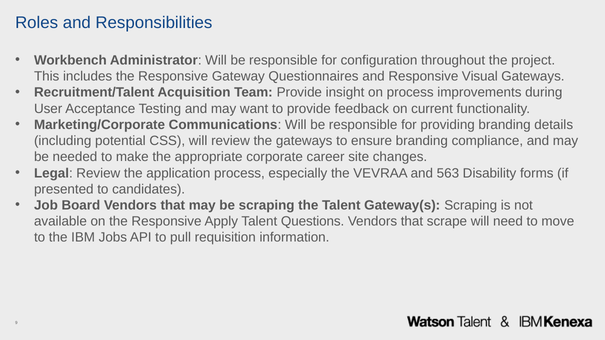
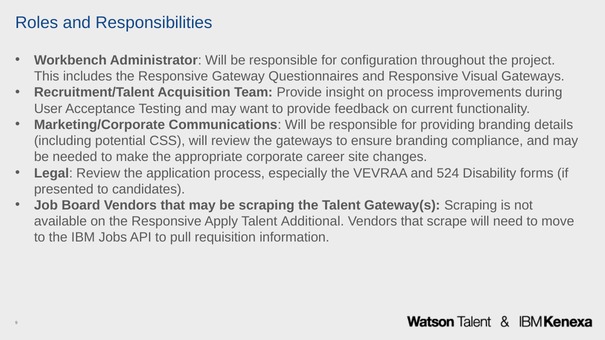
563: 563 -> 524 (448, 173)
Questions: Questions -> Additional (313, 222)
